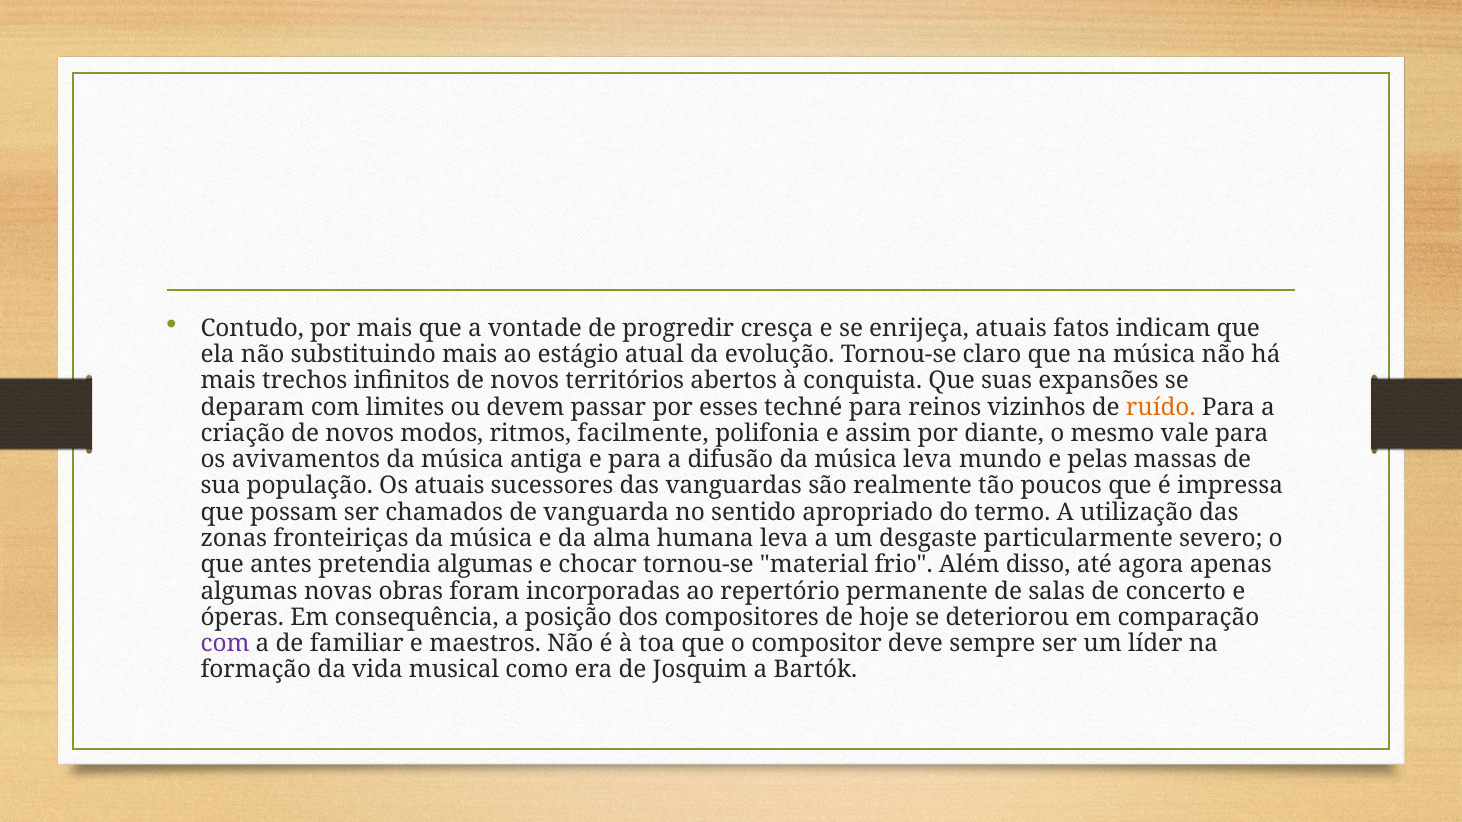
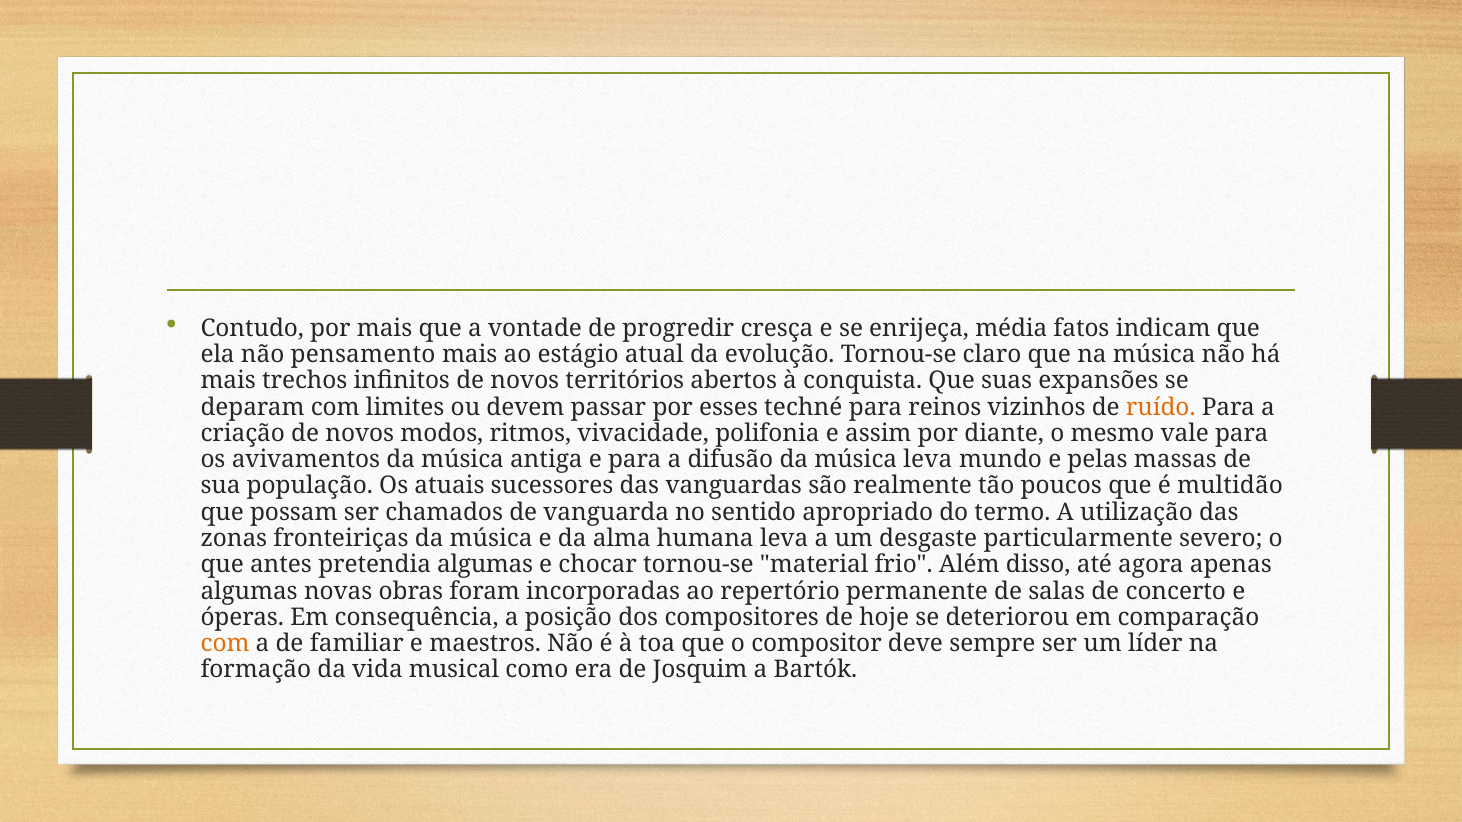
enrijeça atuais: atuais -> média (1011, 328)
substituindo: substituindo -> pensamento (363, 355)
facilmente: facilmente -> vivacidade (643, 434)
impressa: impressa -> multidão (1230, 486)
com colour: purple -> orange (225, 644)
